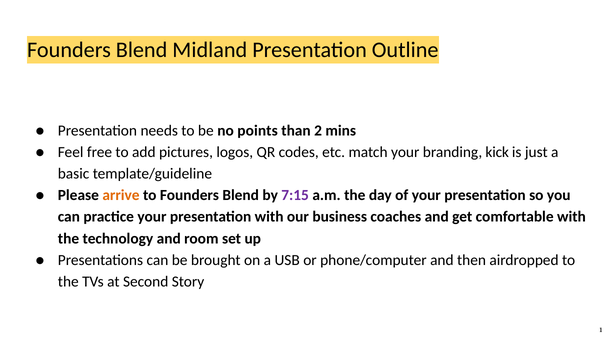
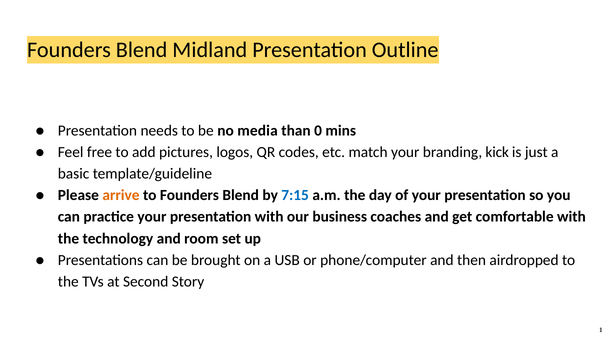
points: points -> media (258, 131)
2: 2 -> 0 (318, 131)
7:15 colour: purple -> blue (295, 195)
